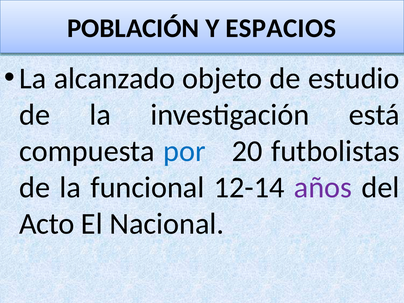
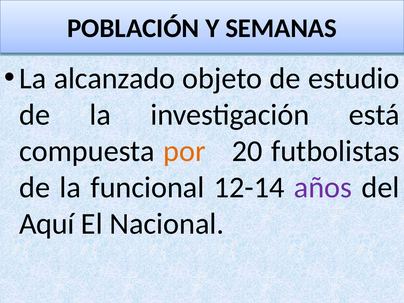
ESPACIOS: ESPACIOS -> SEMANAS (281, 28)
por colour: blue -> orange (184, 151)
Acto: Acto -> Aquí (47, 224)
